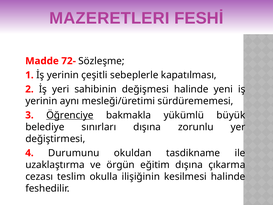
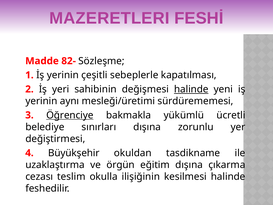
72-: 72- -> 82- (69, 61)
halinde underline: none -> present (191, 89)
büyük: büyük -> ücretli (231, 115)
Durumunu: Durumunu -> Büyükşehir (74, 153)
